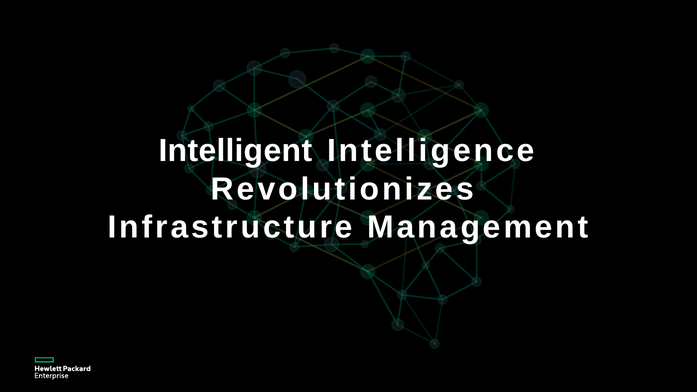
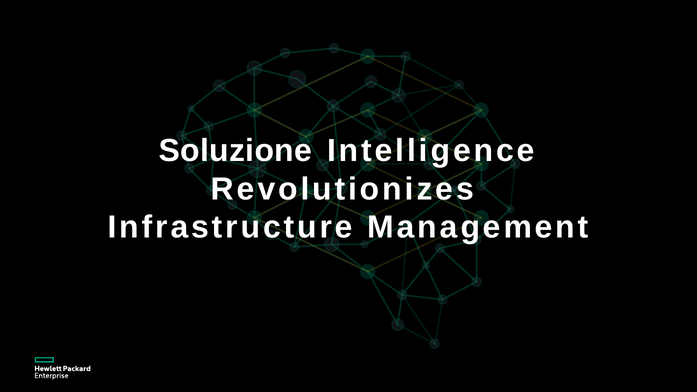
Intelligent: Intelligent -> Soluzione (235, 151)
